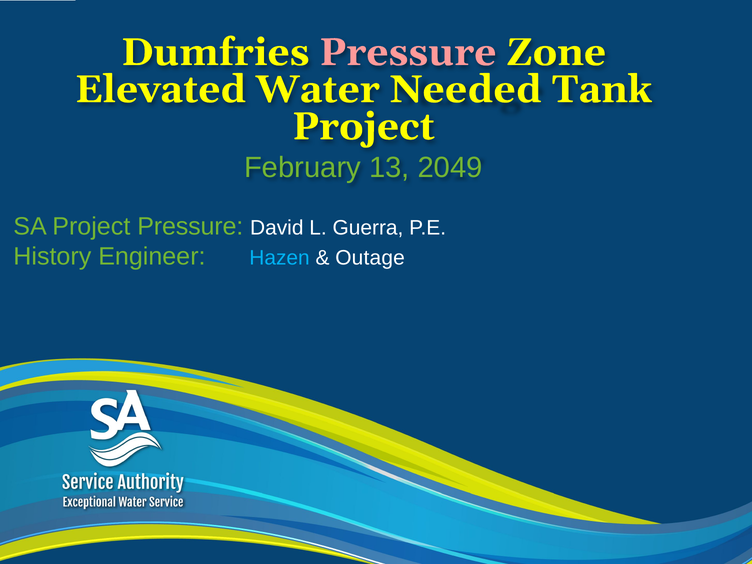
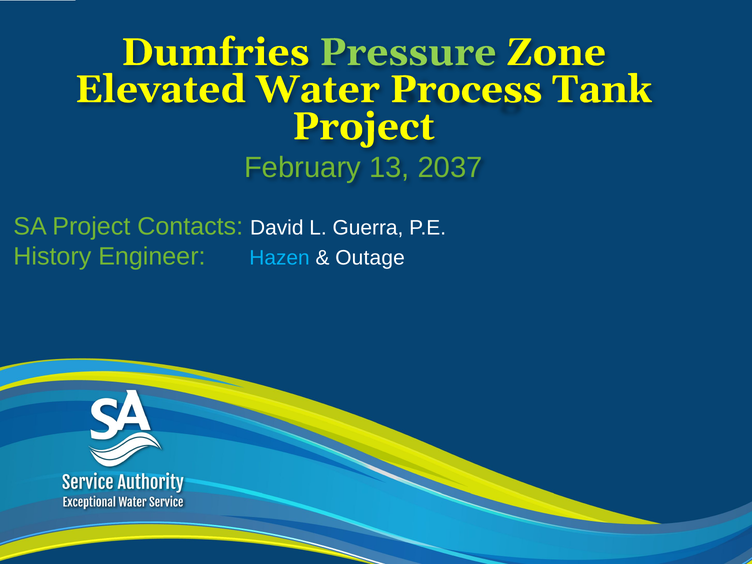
Pressure colour: pink -> light green (408, 52)
Needed: Needed -> Process (466, 89)
2049: 2049 -> 2037 (450, 167)
Project Pressure: Pressure -> Contacts (190, 226)
